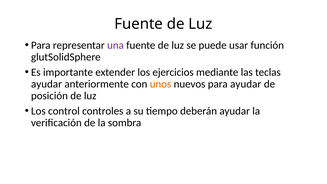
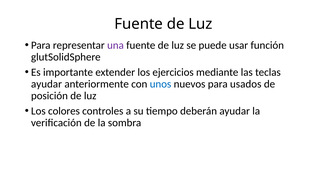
unos colour: orange -> blue (161, 84)
para ayudar: ayudar -> usados (246, 84)
control: control -> colores (64, 111)
